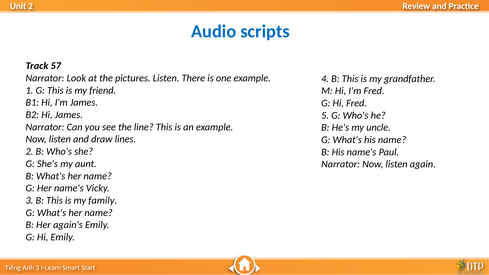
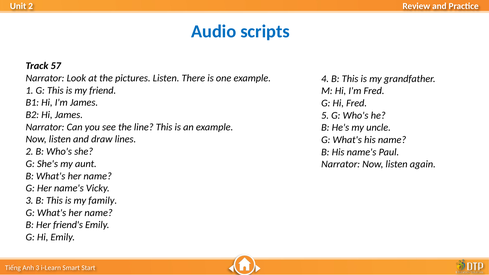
again's: again's -> friend's (68, 225)
